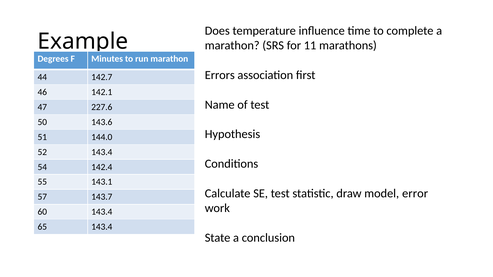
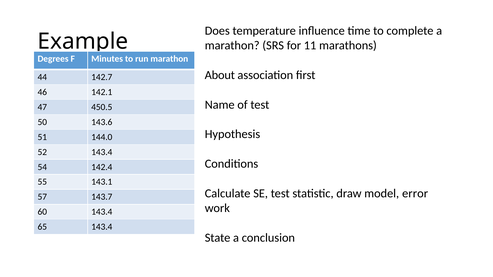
Errors: Errors -> About (220, 75)
227.6: 227.6 -> 450.5 (102, 107)
